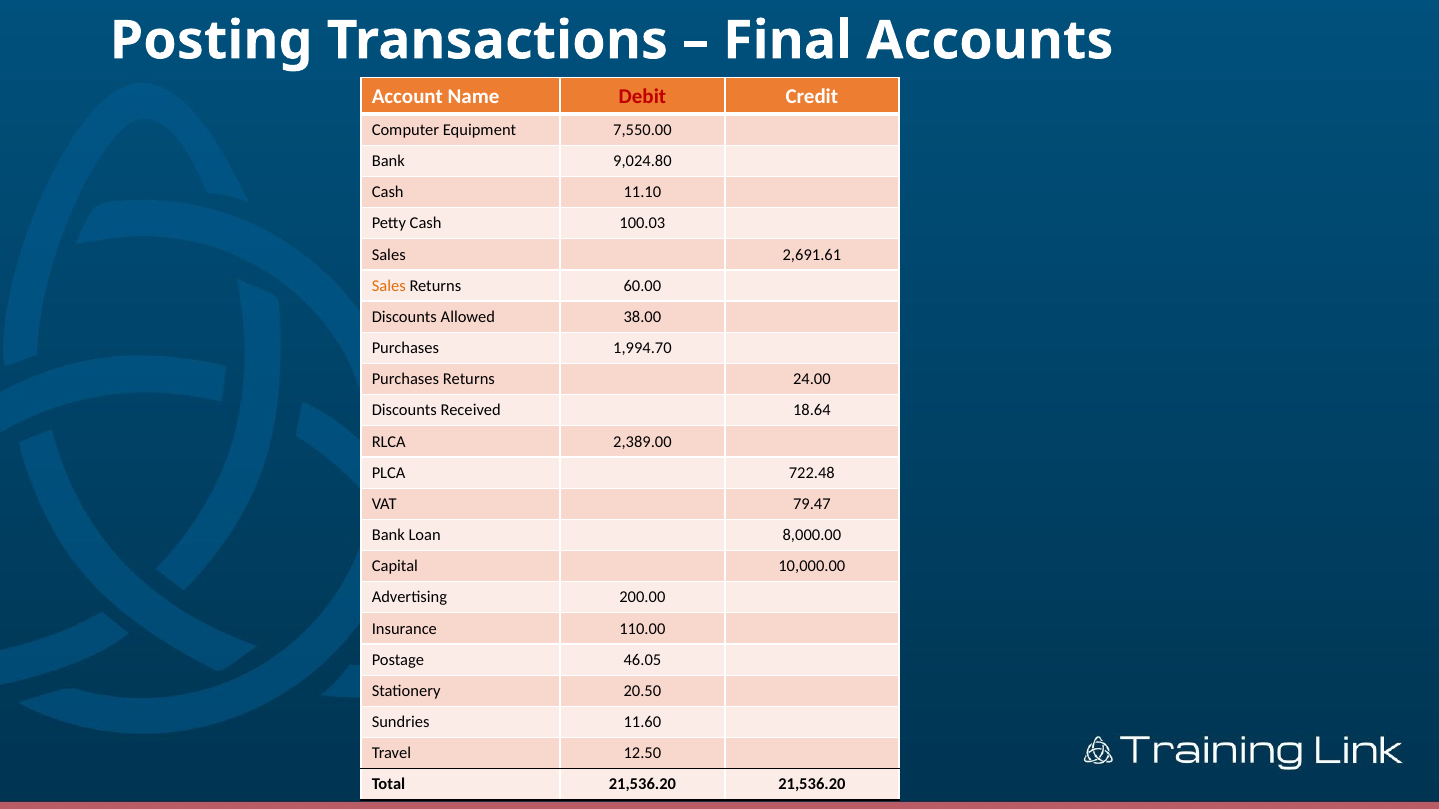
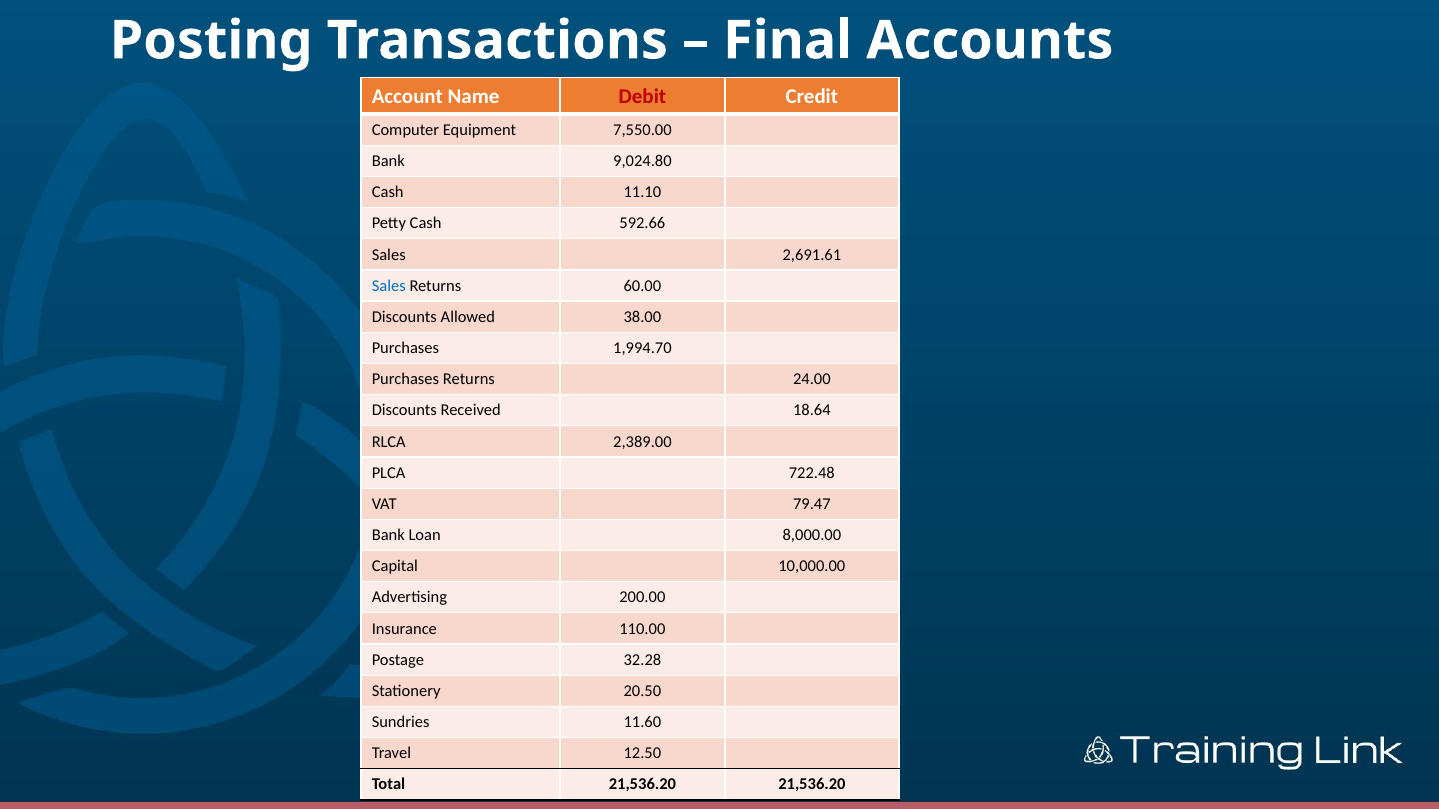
100.03: 100.03 -> 592.66 (642, 224)
Sales colour: orange -> blue (389, 286)
46.05: 46.05 -> 32.28 (642, 660)
